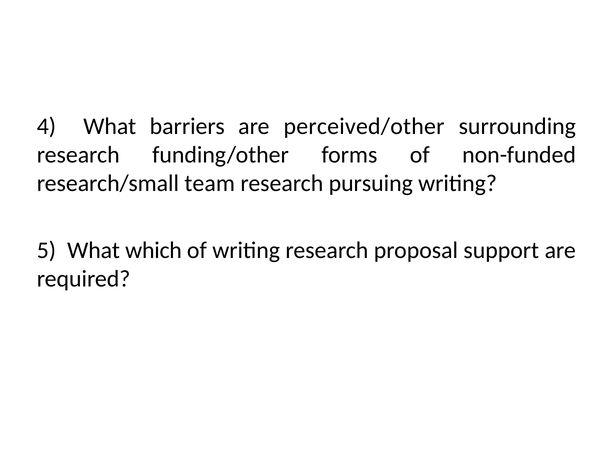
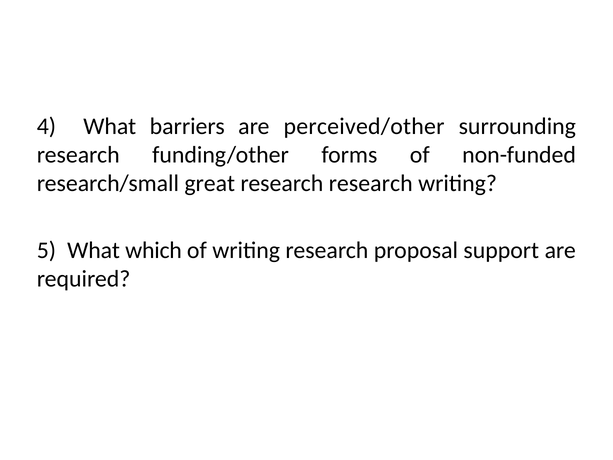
team: team -> great (210, 183)
research pursuing: pursuing -> research (371, 183)
